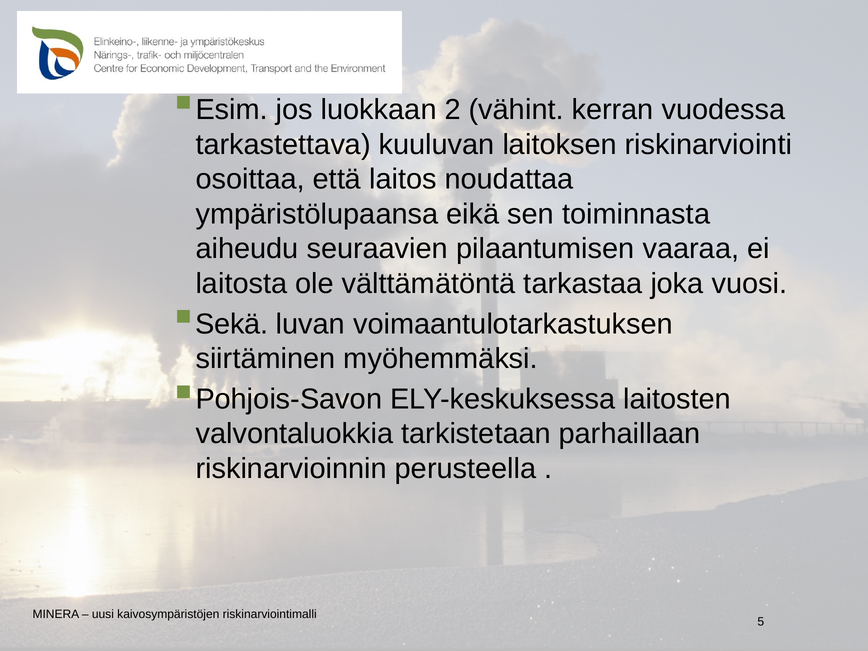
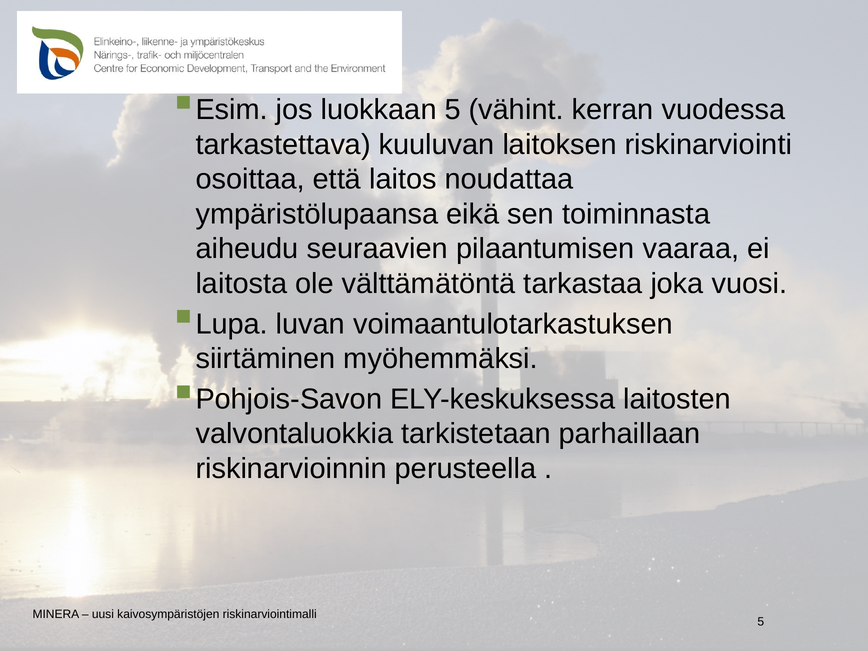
luokkaan 2: 2 -> 5 (453, 110)
Sekä: Sekä -> Lupa (232, 324)
